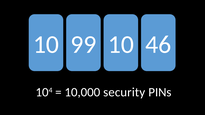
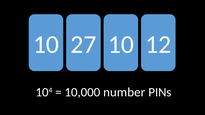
99: 99 -> 27 (83, 45)
46: 46 -> 12 (158, 45)
security: security -> number (124, 92)
